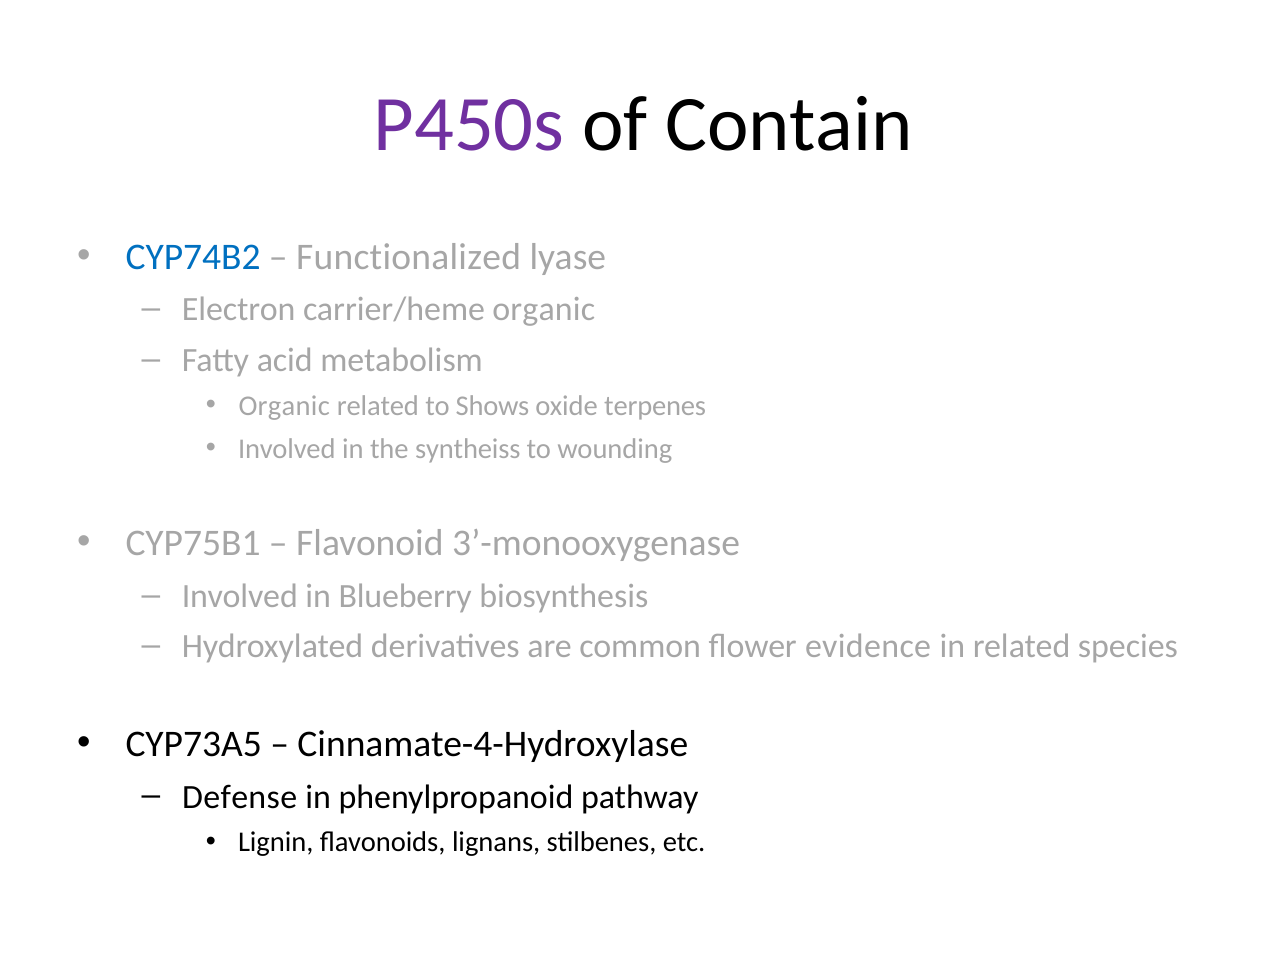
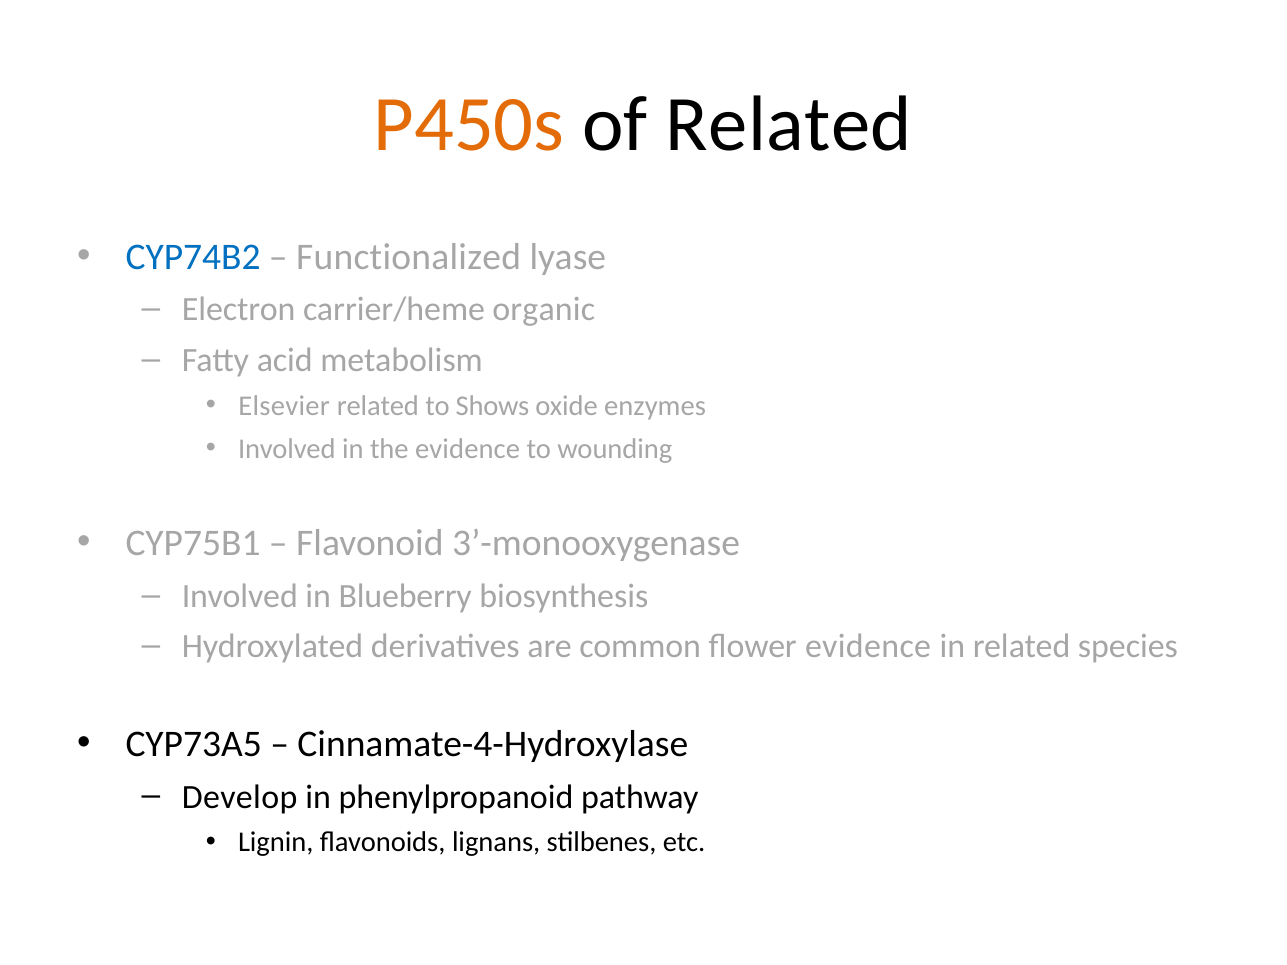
P450s colour: purple -> orange (469, 125)
of Contain: Contain -> Related (789, 125)
Organic: Organic -> Elsevier (284, 406)
terpenes: terpenes -> enzymes (655, 406)
the syntheiss: syntheiss -> evidence (468, 449)
Defense: Defense -> Develop (240, 797)
